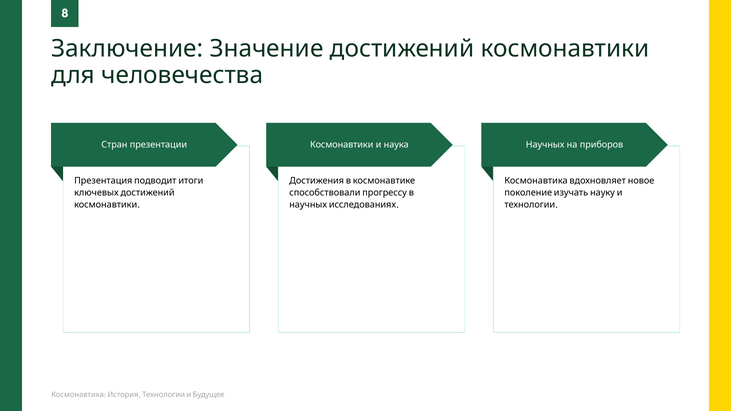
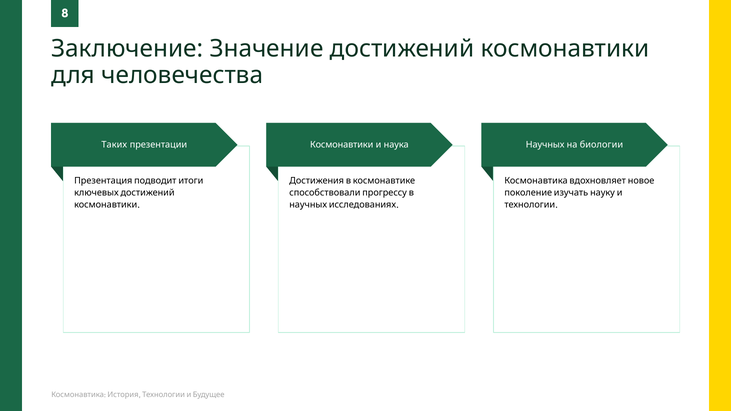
Стран: Стран -> Таких (114, 145)
приборов: приборов -> биологии (601, 145)
